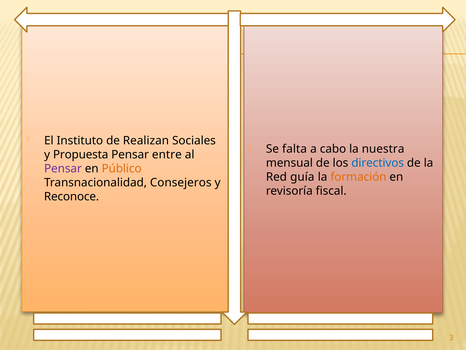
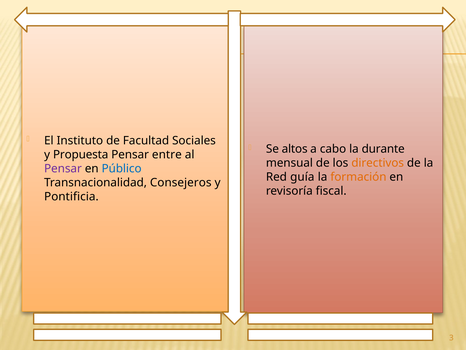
Realizan: Realizan -> Facultad (146, 140)
falta: falta -> altos (295, 149)
nuestra: nuestra -> durante (383, 149)
directivos colour: blue -> orange (378, 163)
Público colour: orange -> blue (122, 168)
Reconoce: Reconoce -> Pontificia (71, 196)
